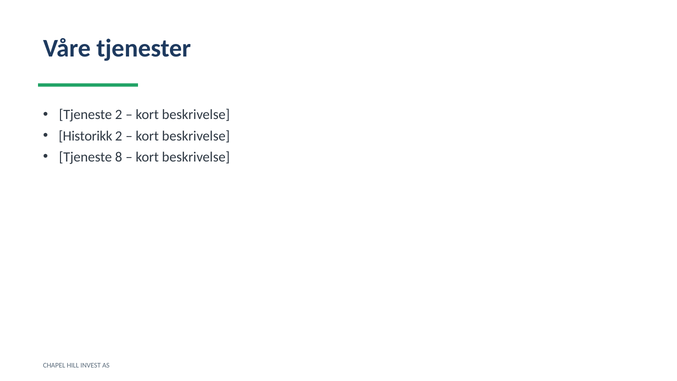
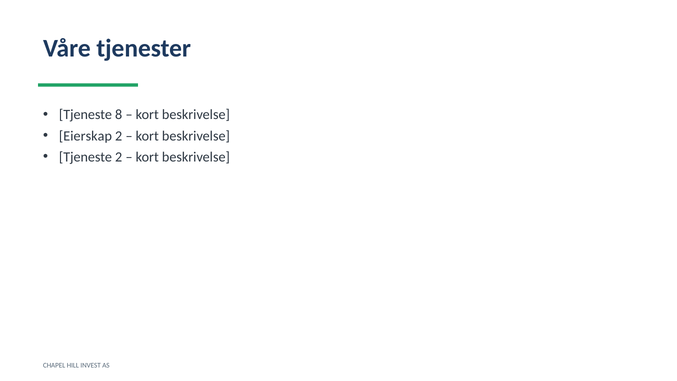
Tjeneste 2: 2 -> 8 (119, 115)
Historikk: Historikk -> Eierskap (85, 136)
Tjeneste 8: 8 -> 2 (119, 157)
